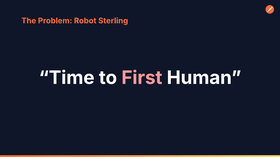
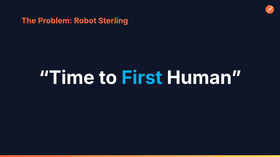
First colour: pink -> light blue (142, 78)
